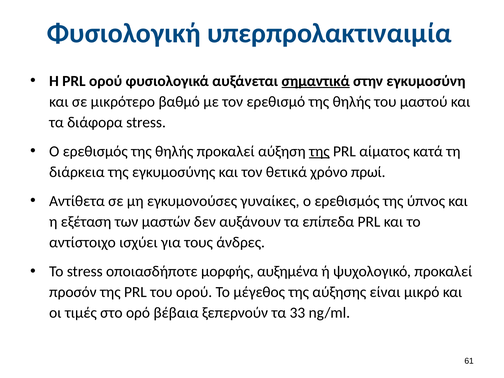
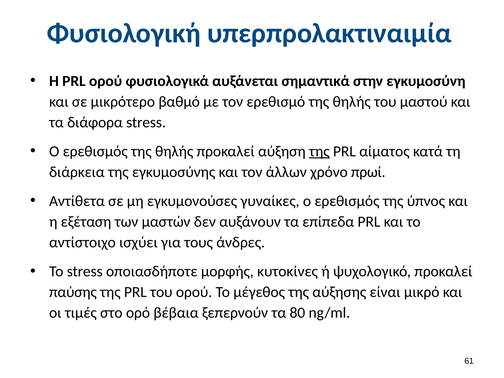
σημαντικά underline: present -> none (316, 81)
θετικά: θετικά -> άλλων (286, 172)
αυξημένα: αυξημένα -> κυτοκίνες (288, 271)
προσόν: προσόν -> παύσης (73, 292)
33: 33 -> 80 (297, 313)
